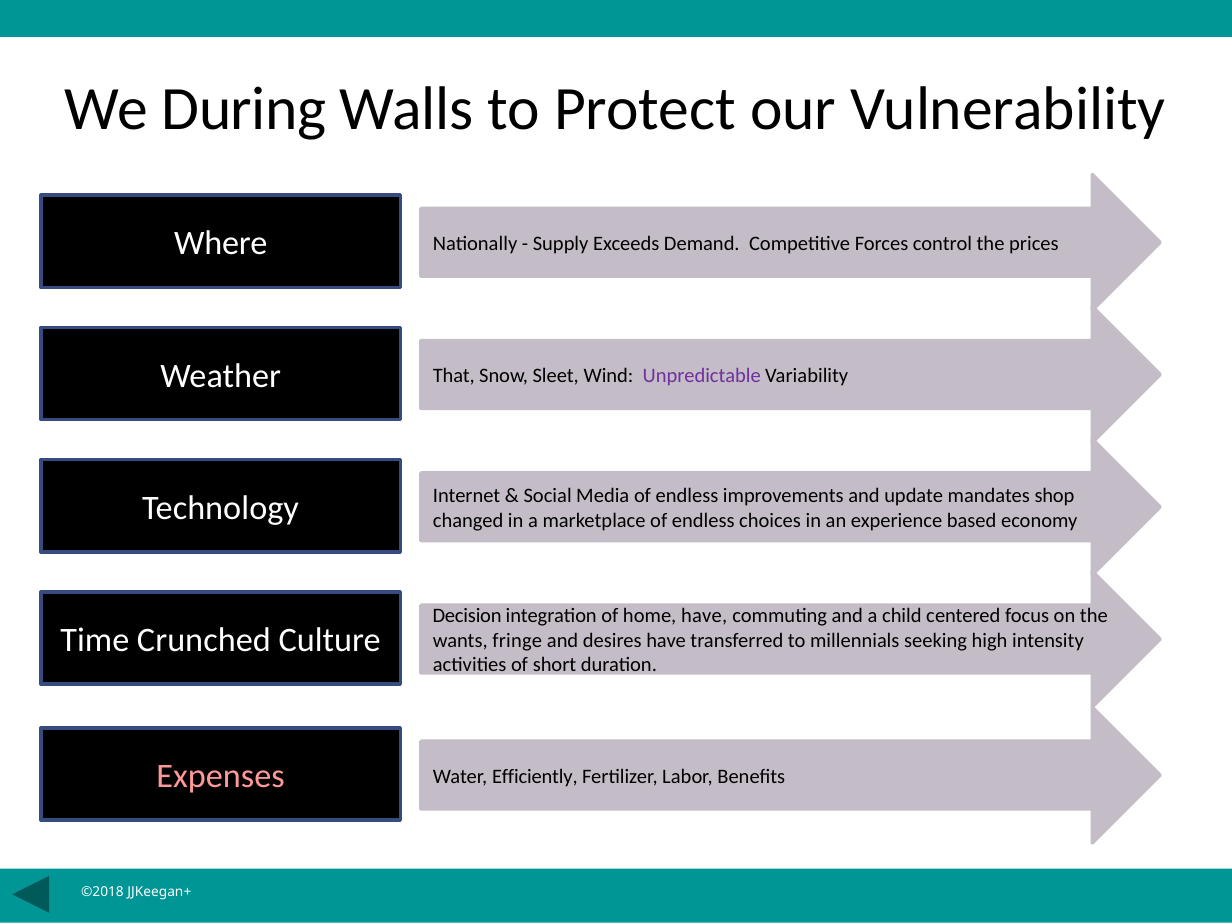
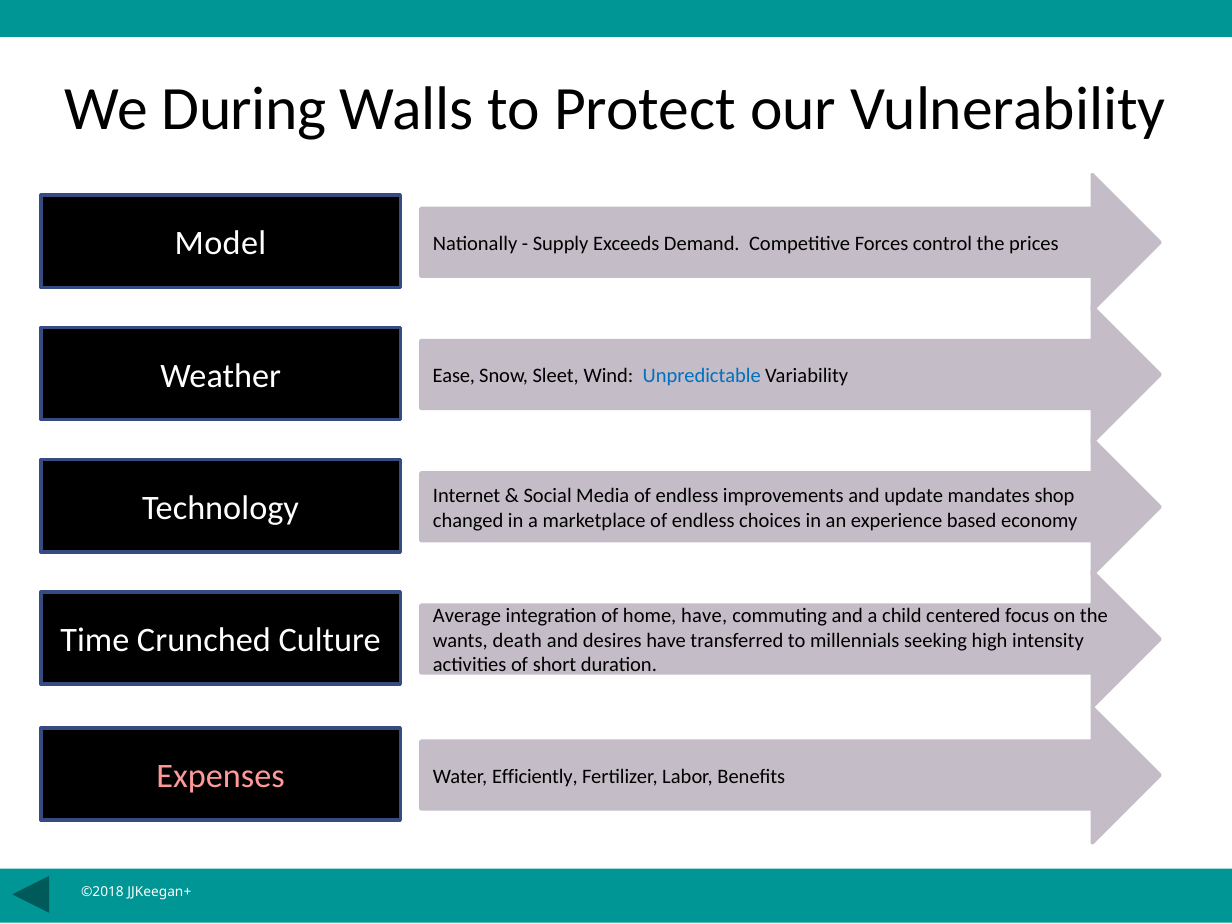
Where: Where -> Model (220, 244)
That: That -> Ease (454, 376)
Unpredictable colour: purple -> blue (702, 376)
Decision: Decision -> Average (467, 616)
fringe: fringe -> death (517, 640)
